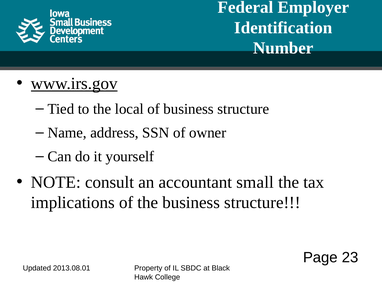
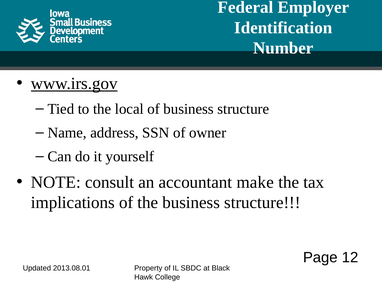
small: small -> make (255, 182)
23: 23 -> 12 (350, 257)
